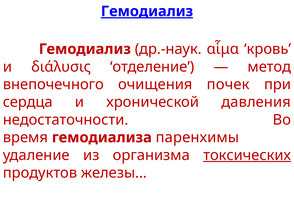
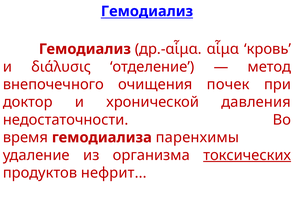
Гемодиализ underline: present -> none (147, 11)
др.-наук: др.-наук -> др.-αἷμα (168, 49)
сердца: сердца -> доктор (28, 102)
железы: железы -> нефрит (114, 172)
